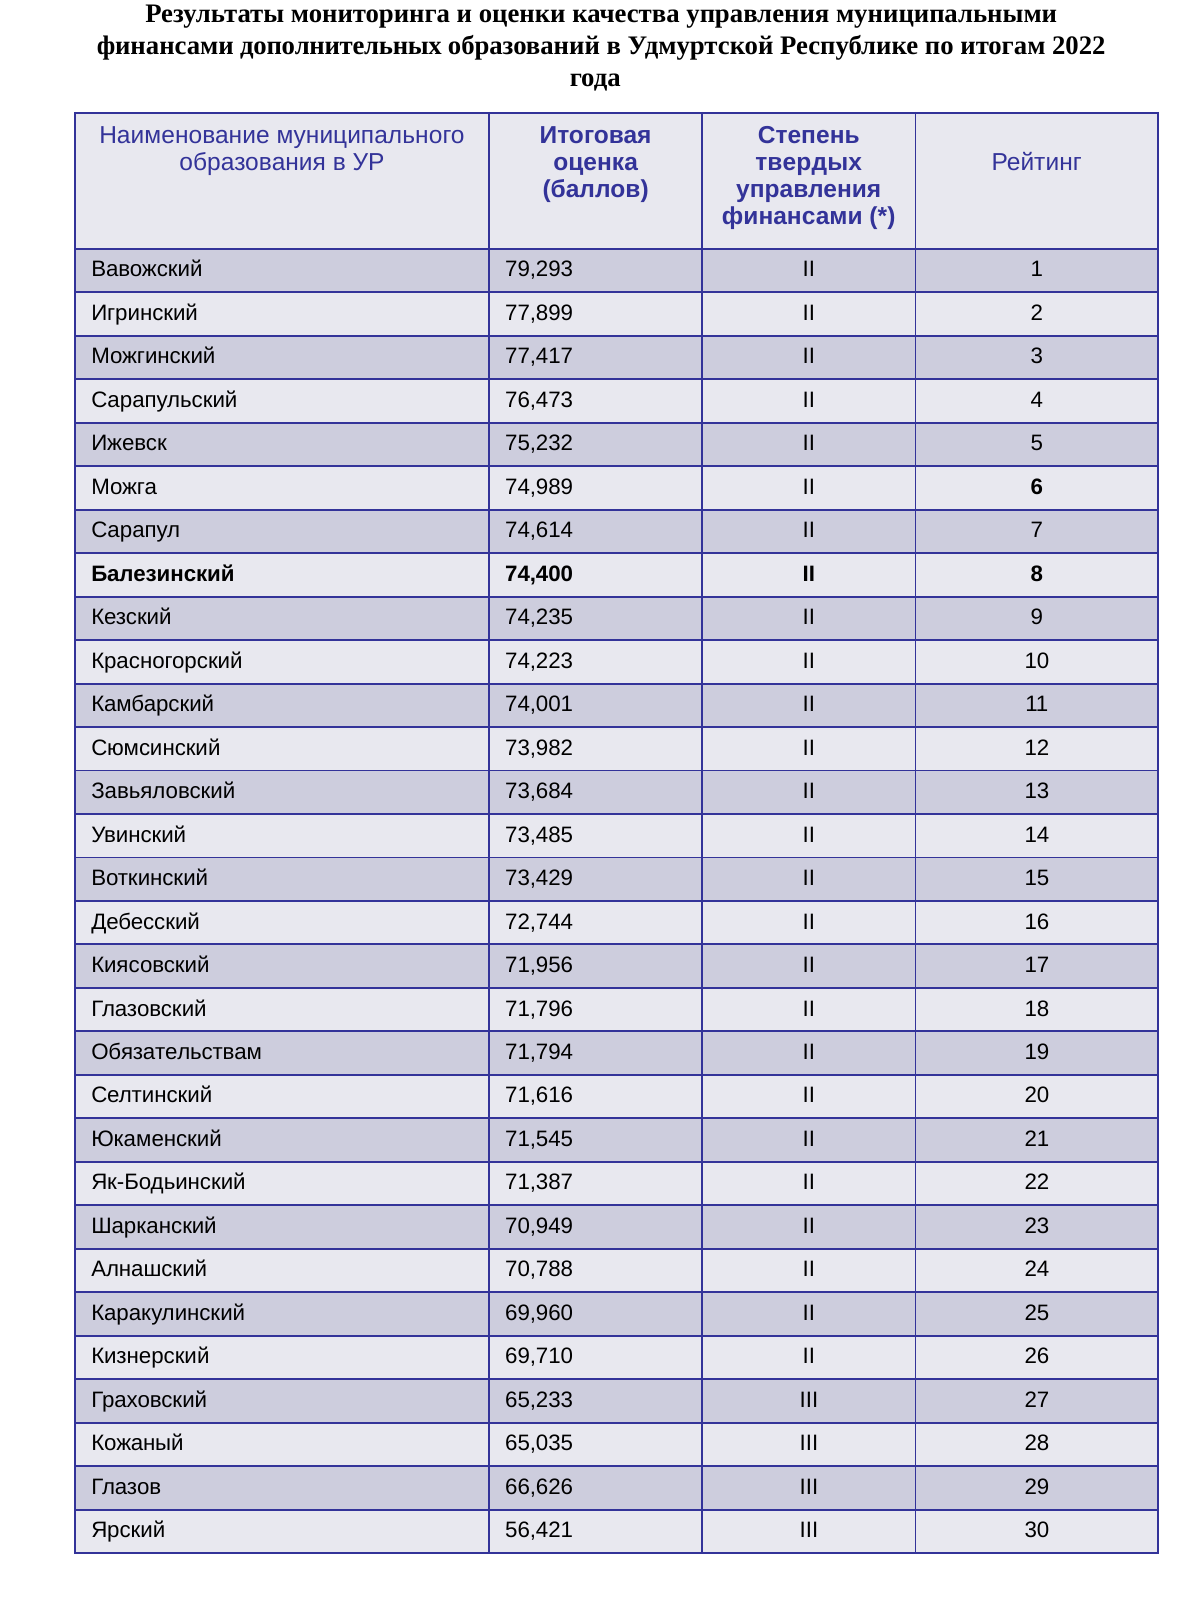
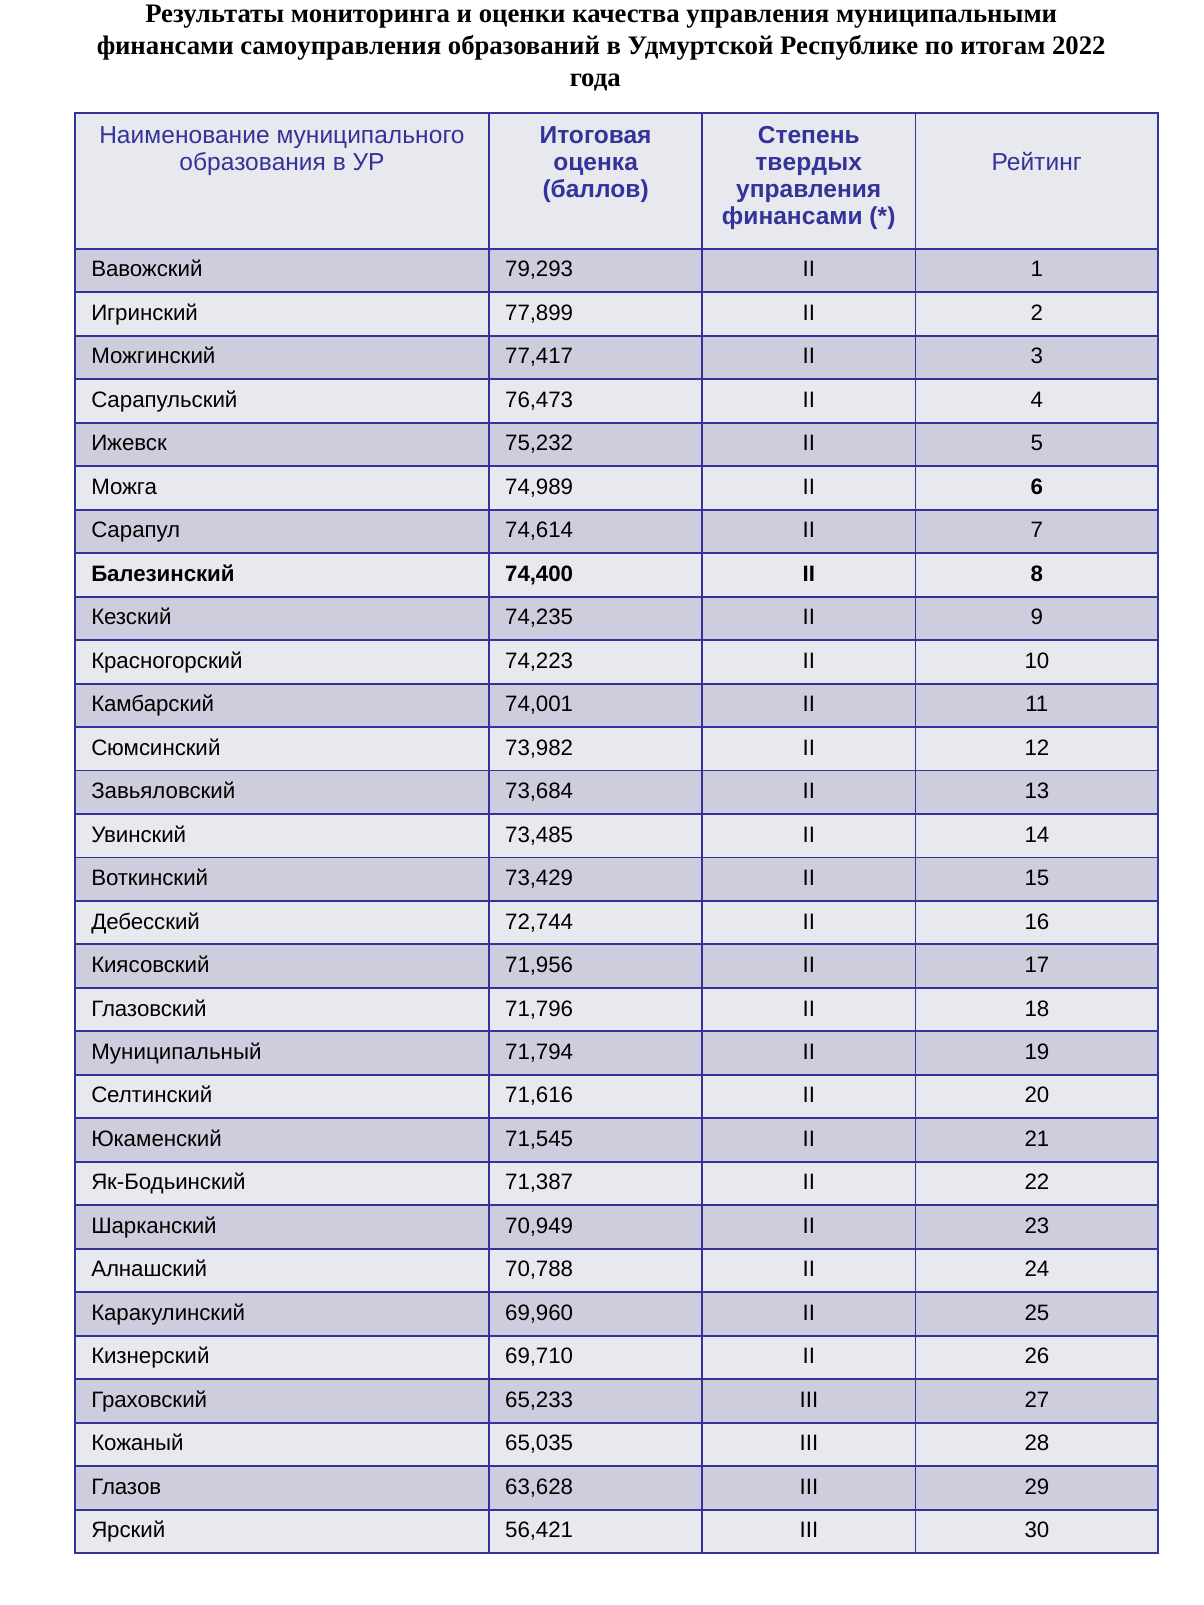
дополнительных: дополнительных -> самоуправления (341, 46)
Обязательствам: Обязательствам -> Муниципальный (176, 1052)
66,626: 66,626 -> 63,628 (539, 1487)
